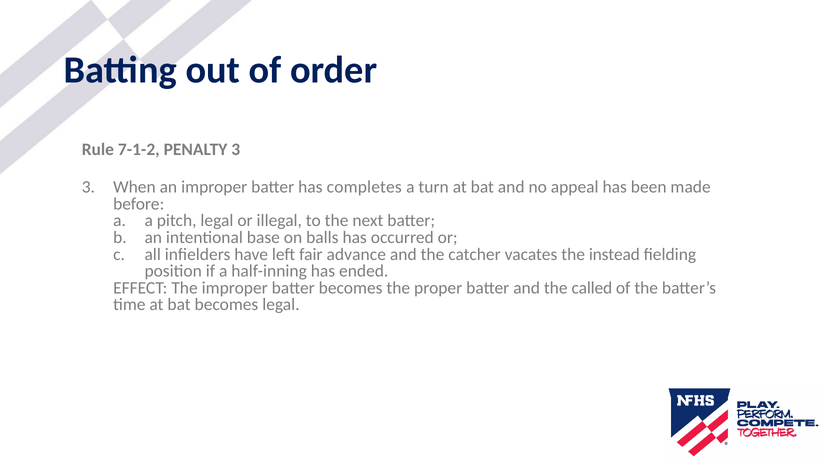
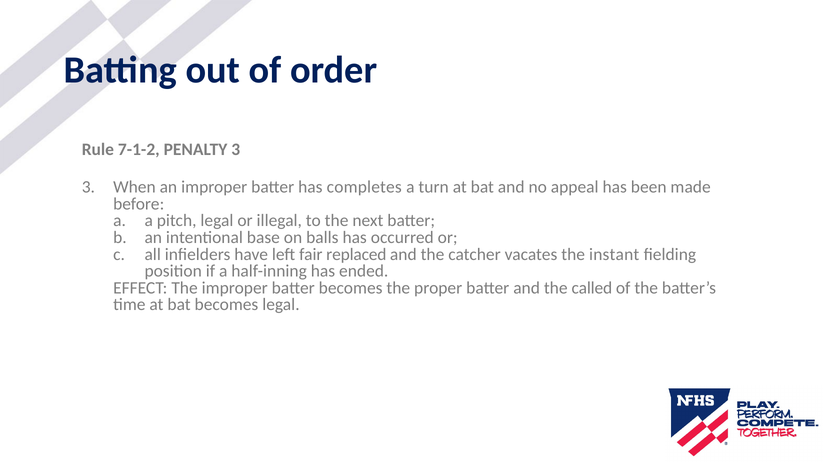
advance: advance -> replaced (356, 254)
instead: instead -> instant (614, 254)
